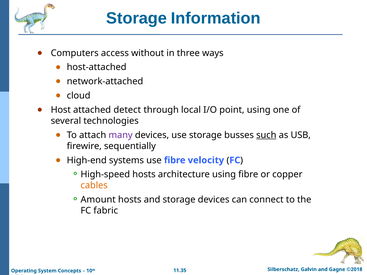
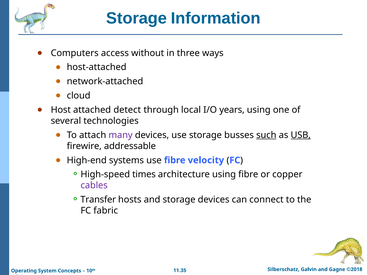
point: point -> years (232, 110)
USB underline: none -> present (301, 135)
sequentially: sequentially -> addressable (130, 146)
High-speed hosts: hosts -> times (144, 175)
cables colour: orange -> purple (94, 186)
Amount: Amount -> Transfer (98, 200)
